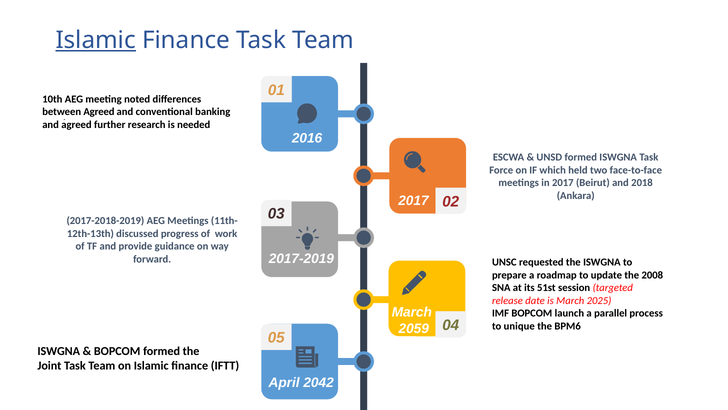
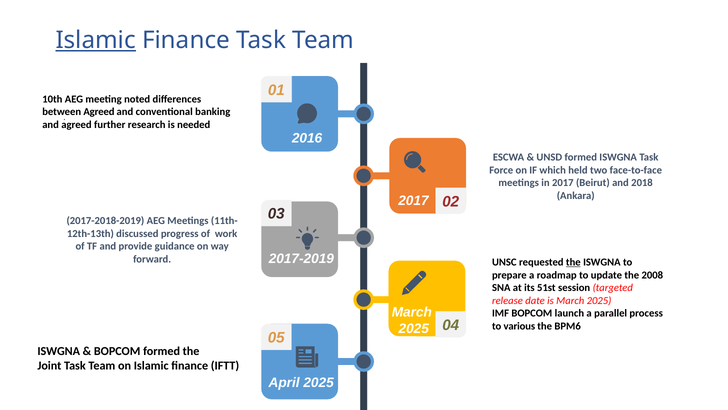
the underline: none -> present (573, 262)
unique: unique -> various (519, 326)
2059: 2059 -> 2025 (414, 328)
April 2042: 2042 -> 2025 (319, 382)
